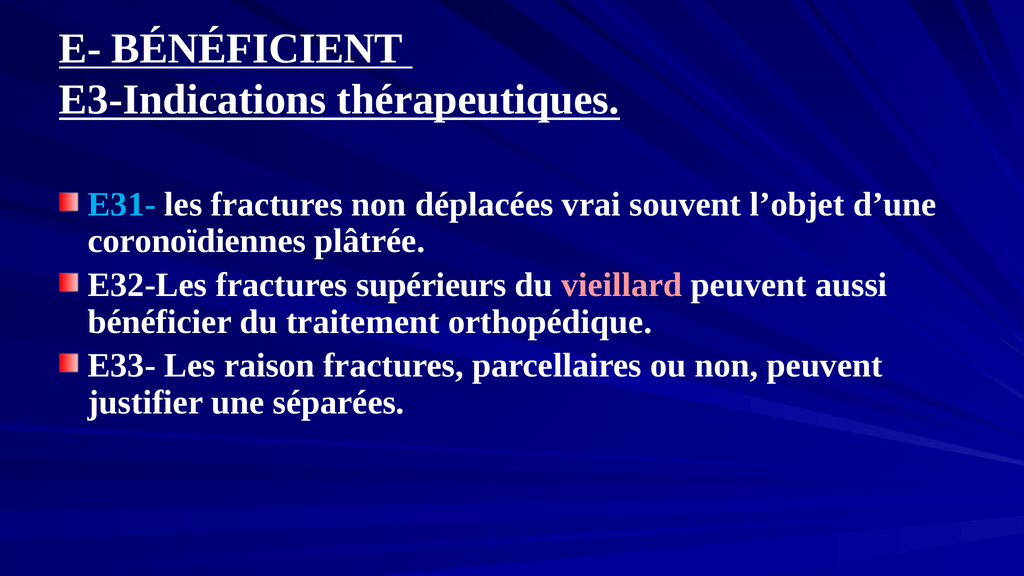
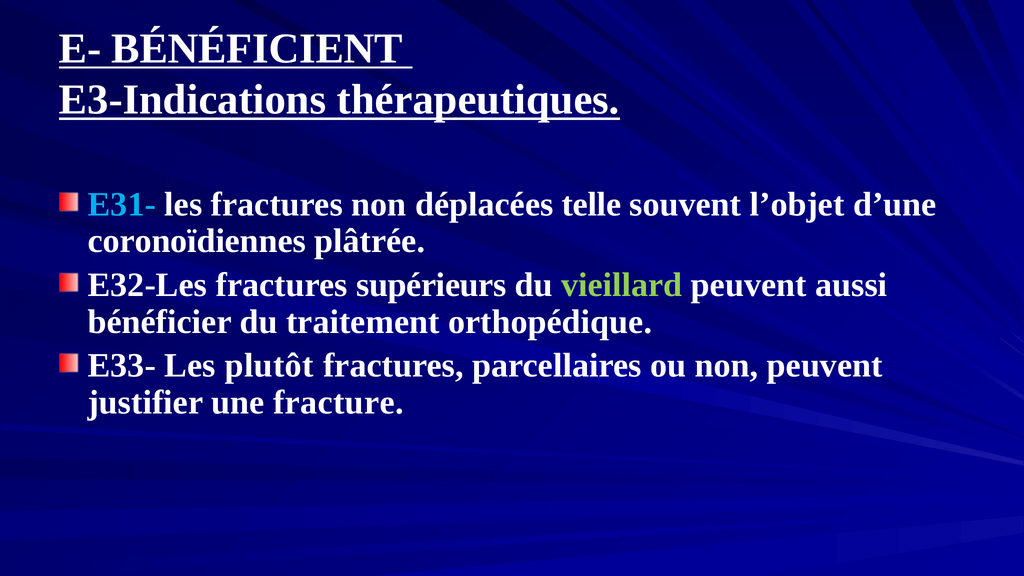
vrai: vrai -> telle (592, 204)
vieillard colour: pink -> light green (622, 285)
raison: raison -> plutôt (269, 366)
séparées: séparées -> fracture (338, 402)
